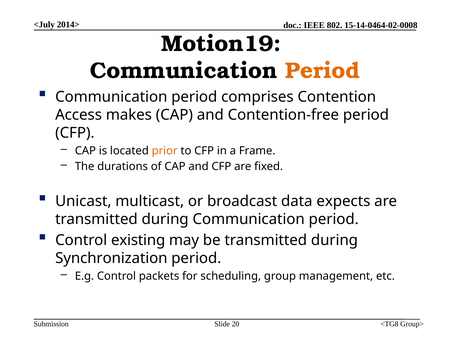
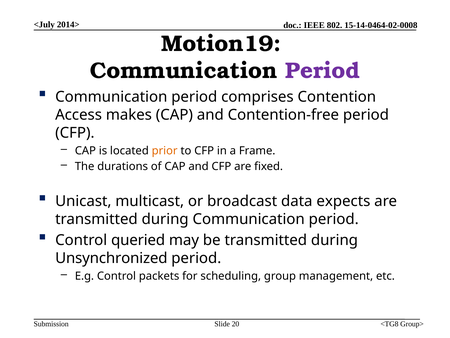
Period colour: orange -> purple (323, 71)
existing: existing -> queried (138, 240)
Synchronization: Synchronization -> Unsynchronized (111, 258)
